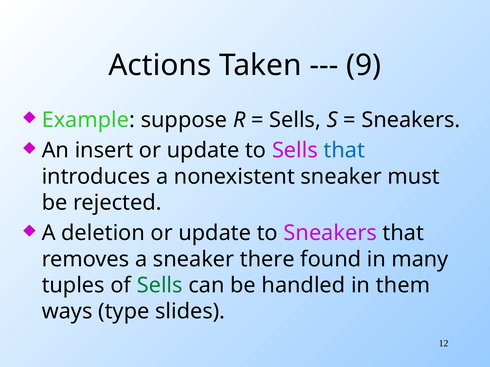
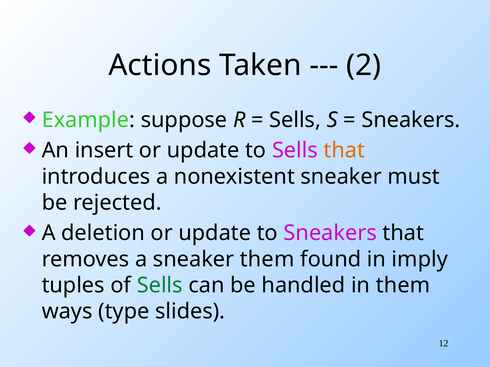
9: 9 -> 2 (364, 65)
that colour: blue -> orange (344, 151)
sneaker there: there -> them (267, 260)
many: many -> imply (420, 260)
